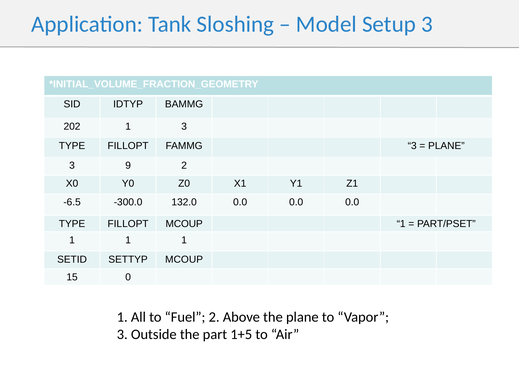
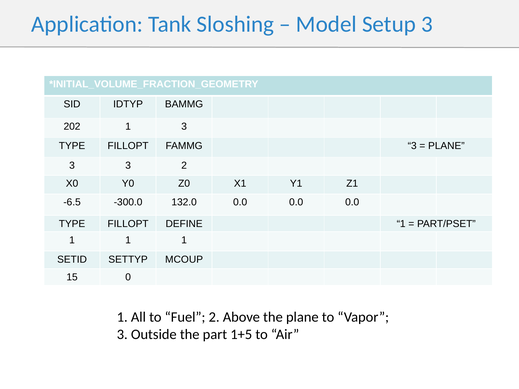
3 9: 9 -> 3 (128, 166)
FILLOPT MCOUP: MCOUP -> DEFINE (184, 224)
